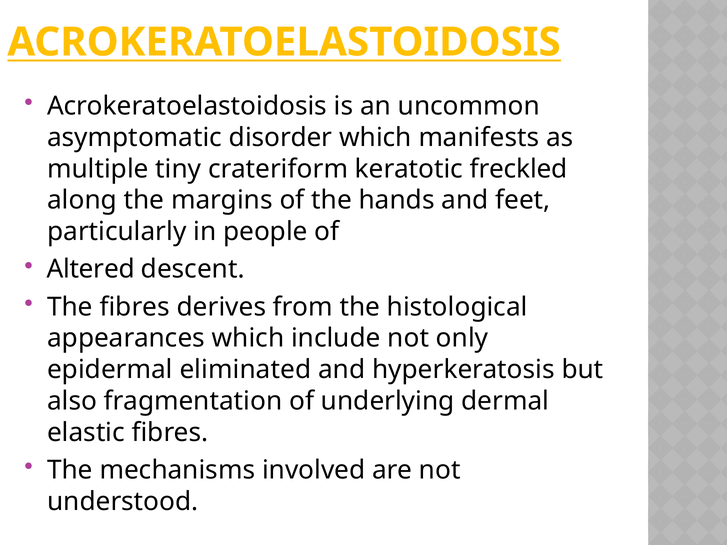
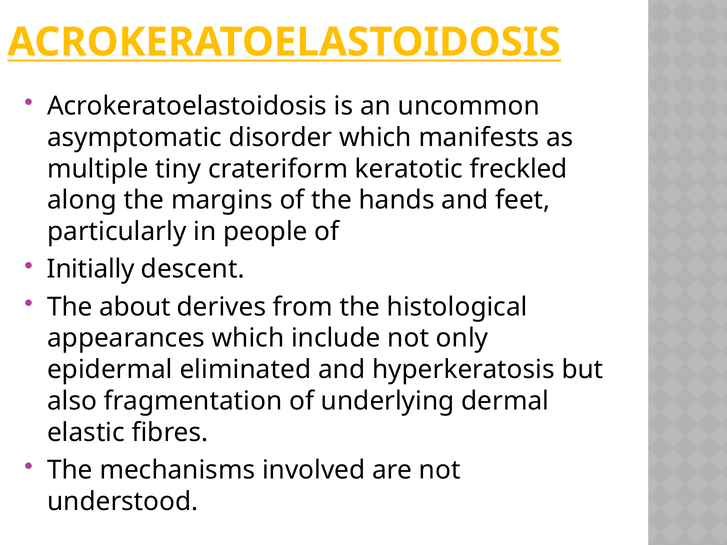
Altered: Altered -> Initially (91, 269)
The fibres: fibres -> about (135, 307)
